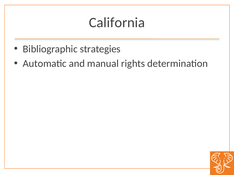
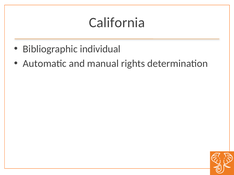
strategies: strategies -> individual (100, 49)
